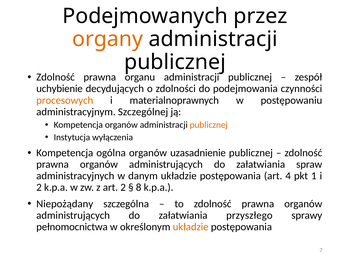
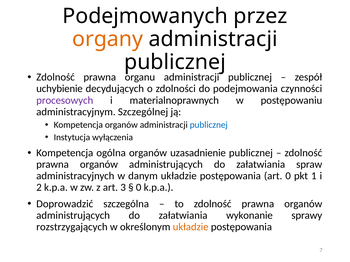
procesowych colour: orange -> purple (65, 100)
publicznej colour: orange -> blue (209, 125)
art 4: 4 -> 0 (288, 176)
art 2: 2 -> 3 (123, 188)
8: 8 -> 0 (139, 188)
Niepożądany: Niepożądany -> Doprowadzić (65, 204)
przyszłego: przyszłego -> wykonanie (249, 216)
pełnomocnictwa: pełnomocnictwa -> rozstrzygających (72, 227)
